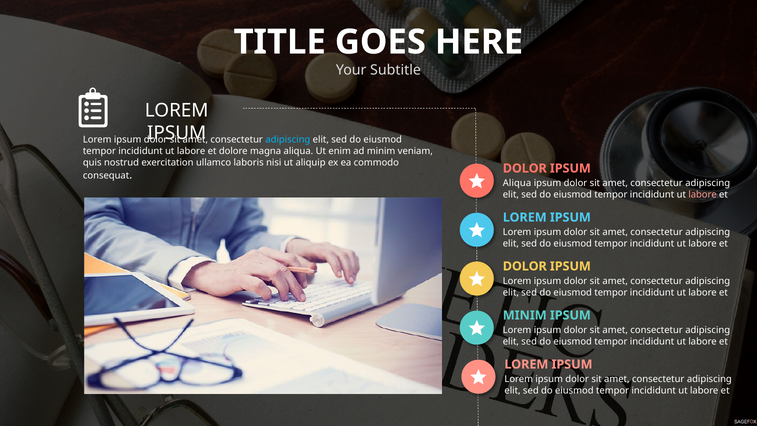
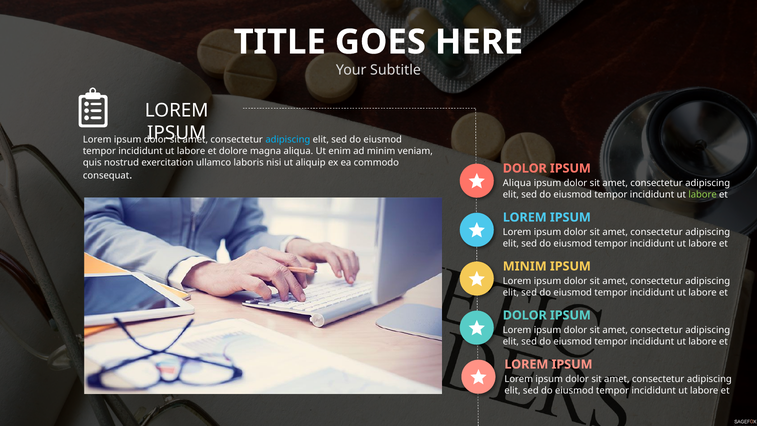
labore colour: pink -> light green (703, 195)
DOLOR: DOLOR -> MINIM (525, 266)
MINIM: MINIM -> DOLOR (525, 315)
